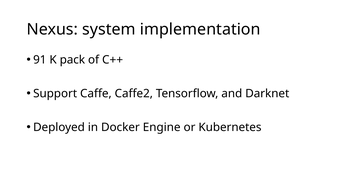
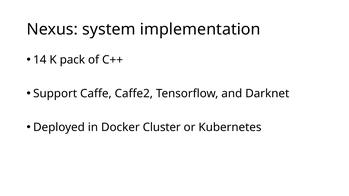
91: 91 -> 14 (40, 60)
Engine: Engine -> Cluster (162, 128)
